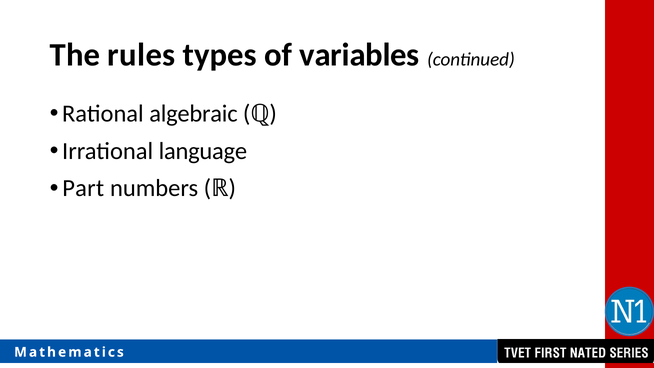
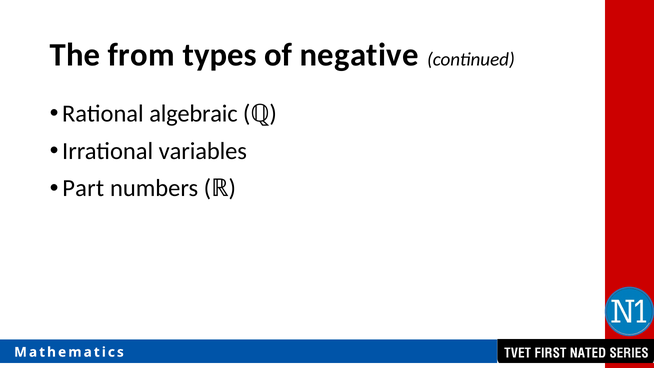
rules: rules -> from (141, 55)
variables: variables -> negative (359, 55)
language: language -> variables (203, 151)
